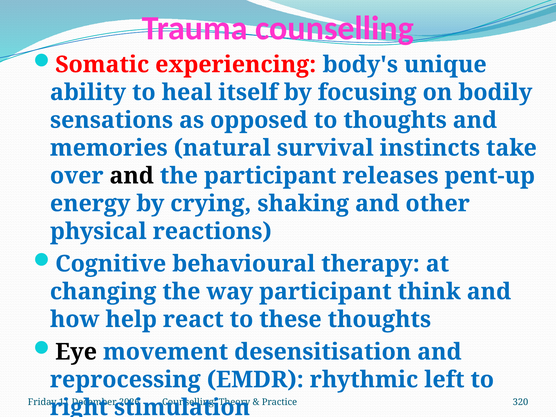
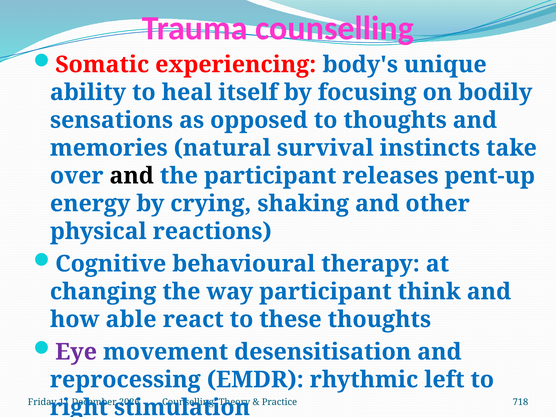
help: help -> able (131, 319)
Eye colour: black -> purple (76, 352)
320: 320 -> 718 (520, 402)
